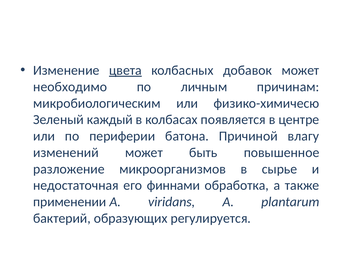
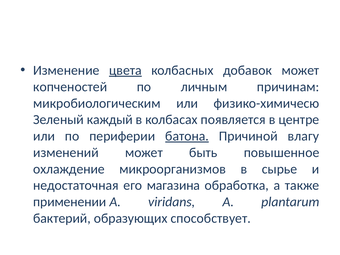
необходимо: необходимо -> копченостей (70, 87)
батона underline: none -> present (187, 136)
разложение: разложение -> охлаждение (69, 169)
финнами: финнами -> магазина (173, 185)
регулируется: регулируется -> способствует (211, 218)
